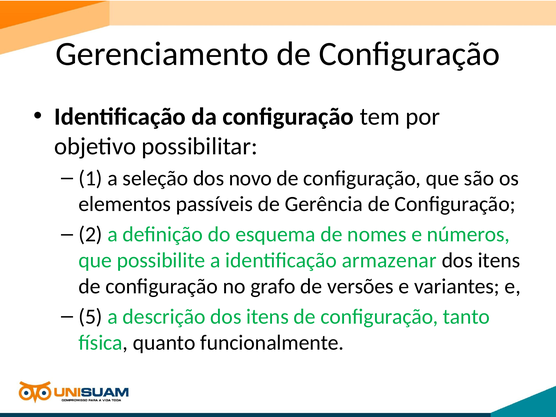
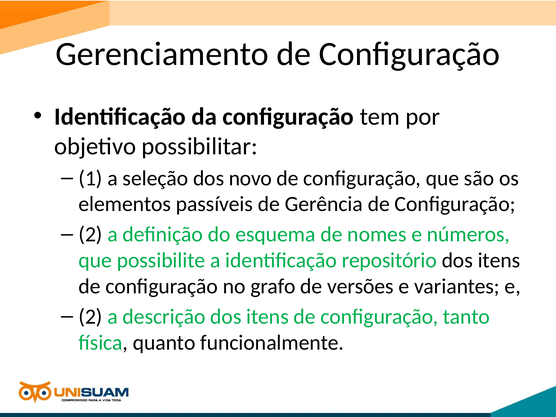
armazenar: armazenar -> repositório (389, 260)
5: 5 -> 2 (91, 317)
